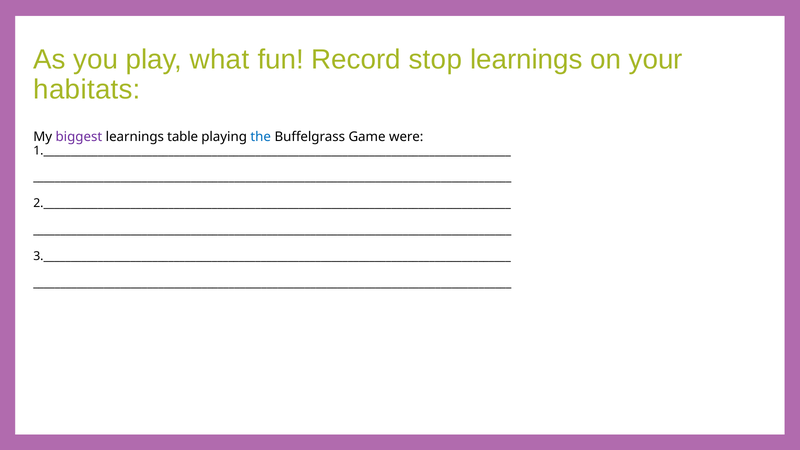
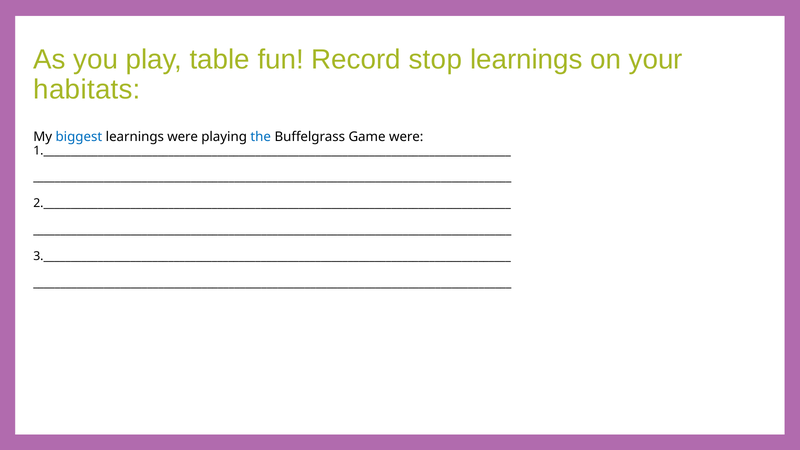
what: what -> table (220, 60)
biggest colour: purple -> blue (79, 137)
learnings table: table -> were (183, 137)
